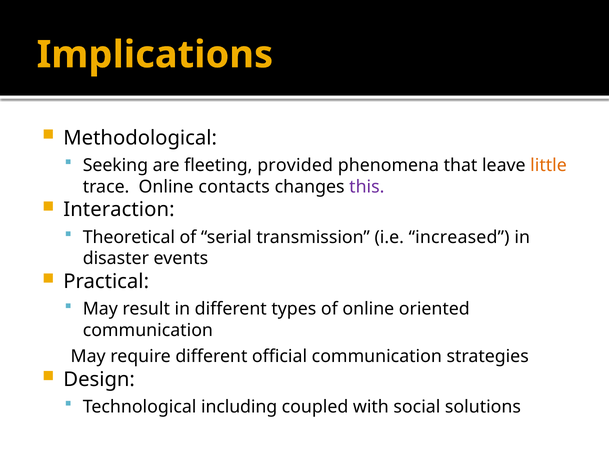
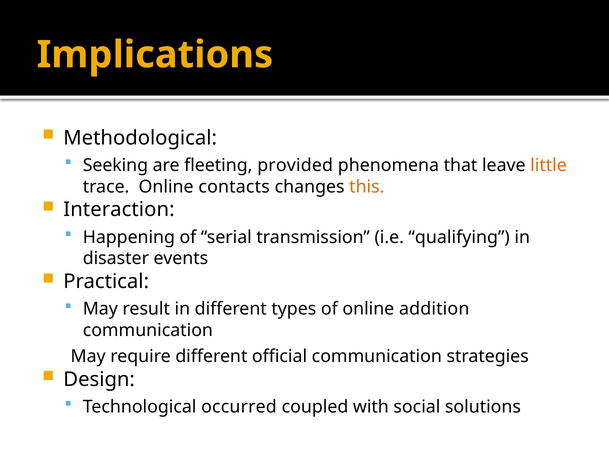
this colour: purple -> orange (367, 187)
Theoretical: Theoretical -> Happening (129, 237)
increased: increased -> qualifying (459, 237)
oriented: oriented -> addition (434, 309)
including: including -> occurred (239, 407)
